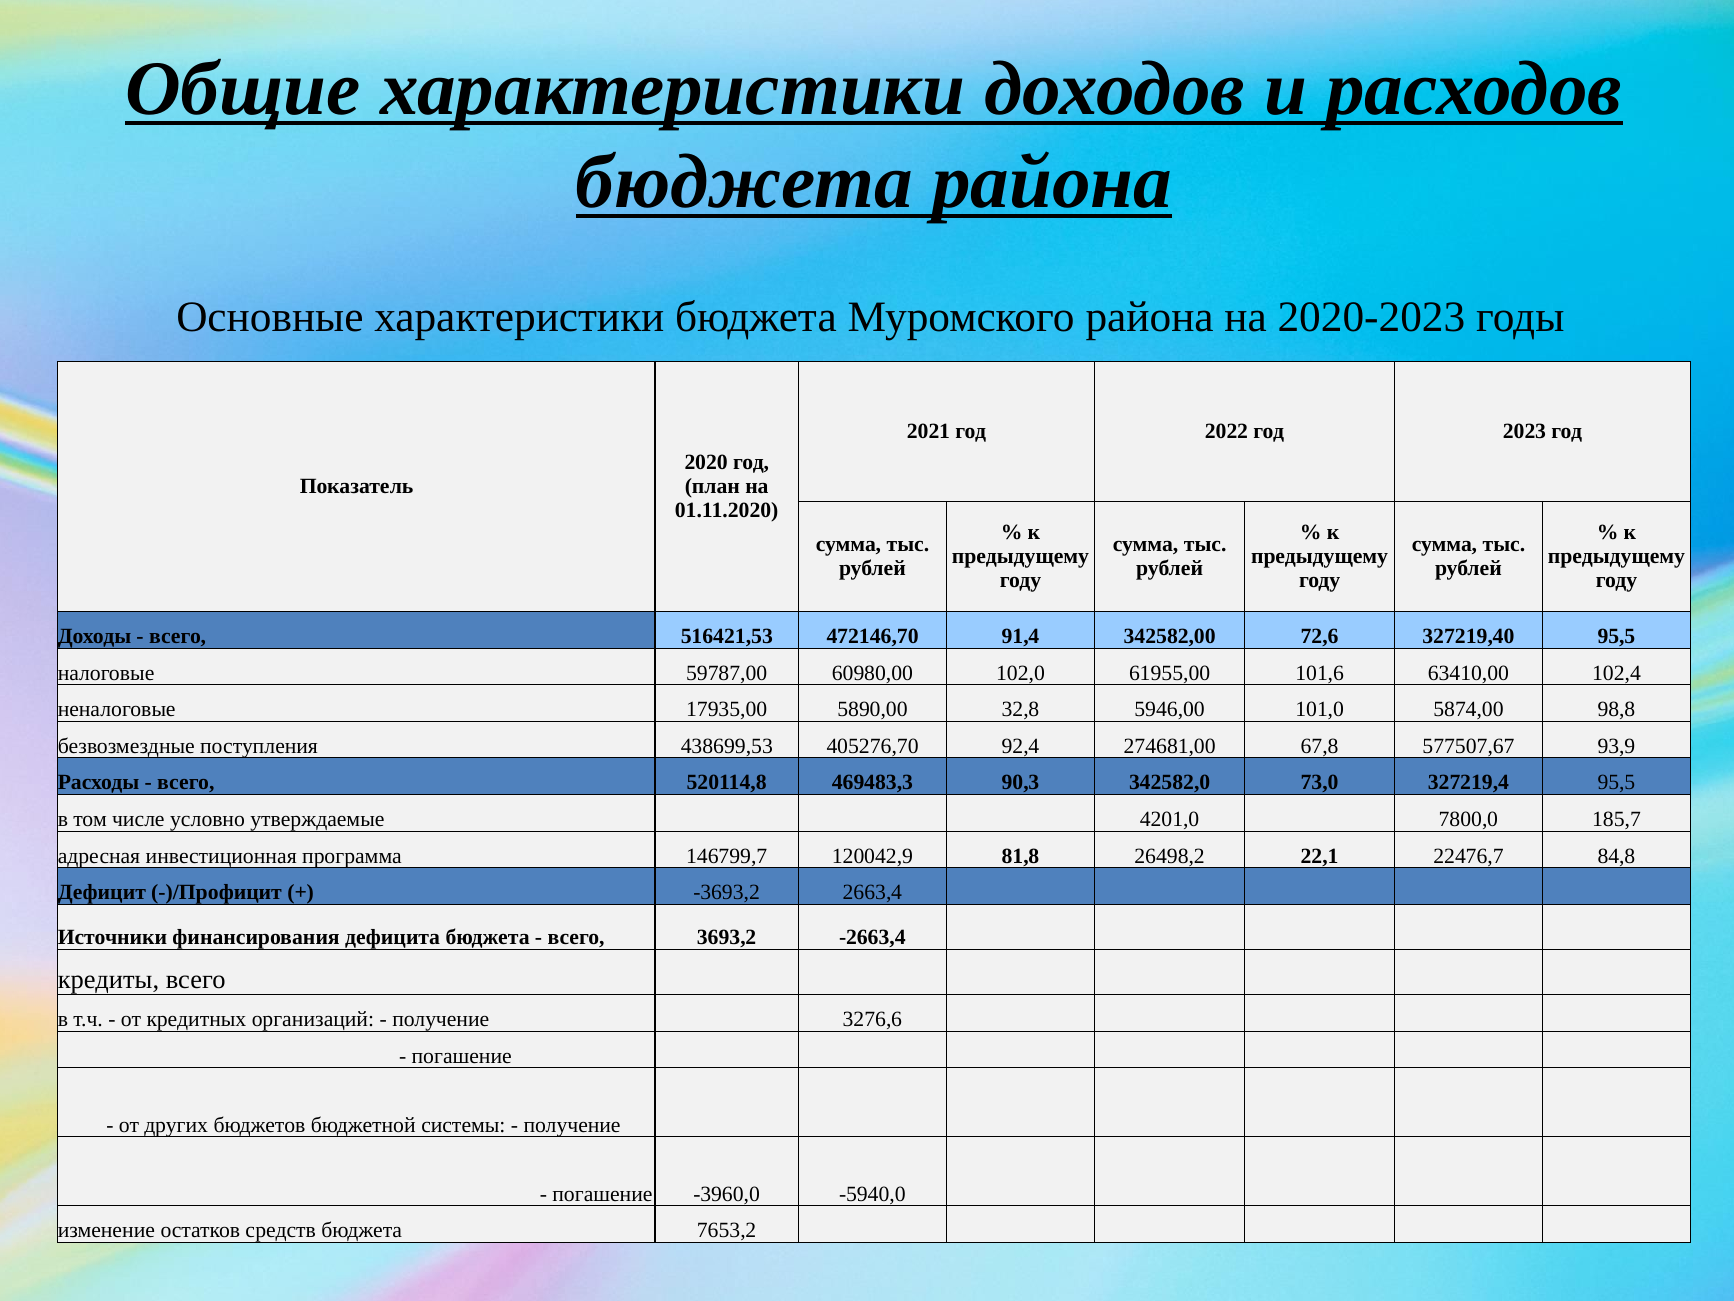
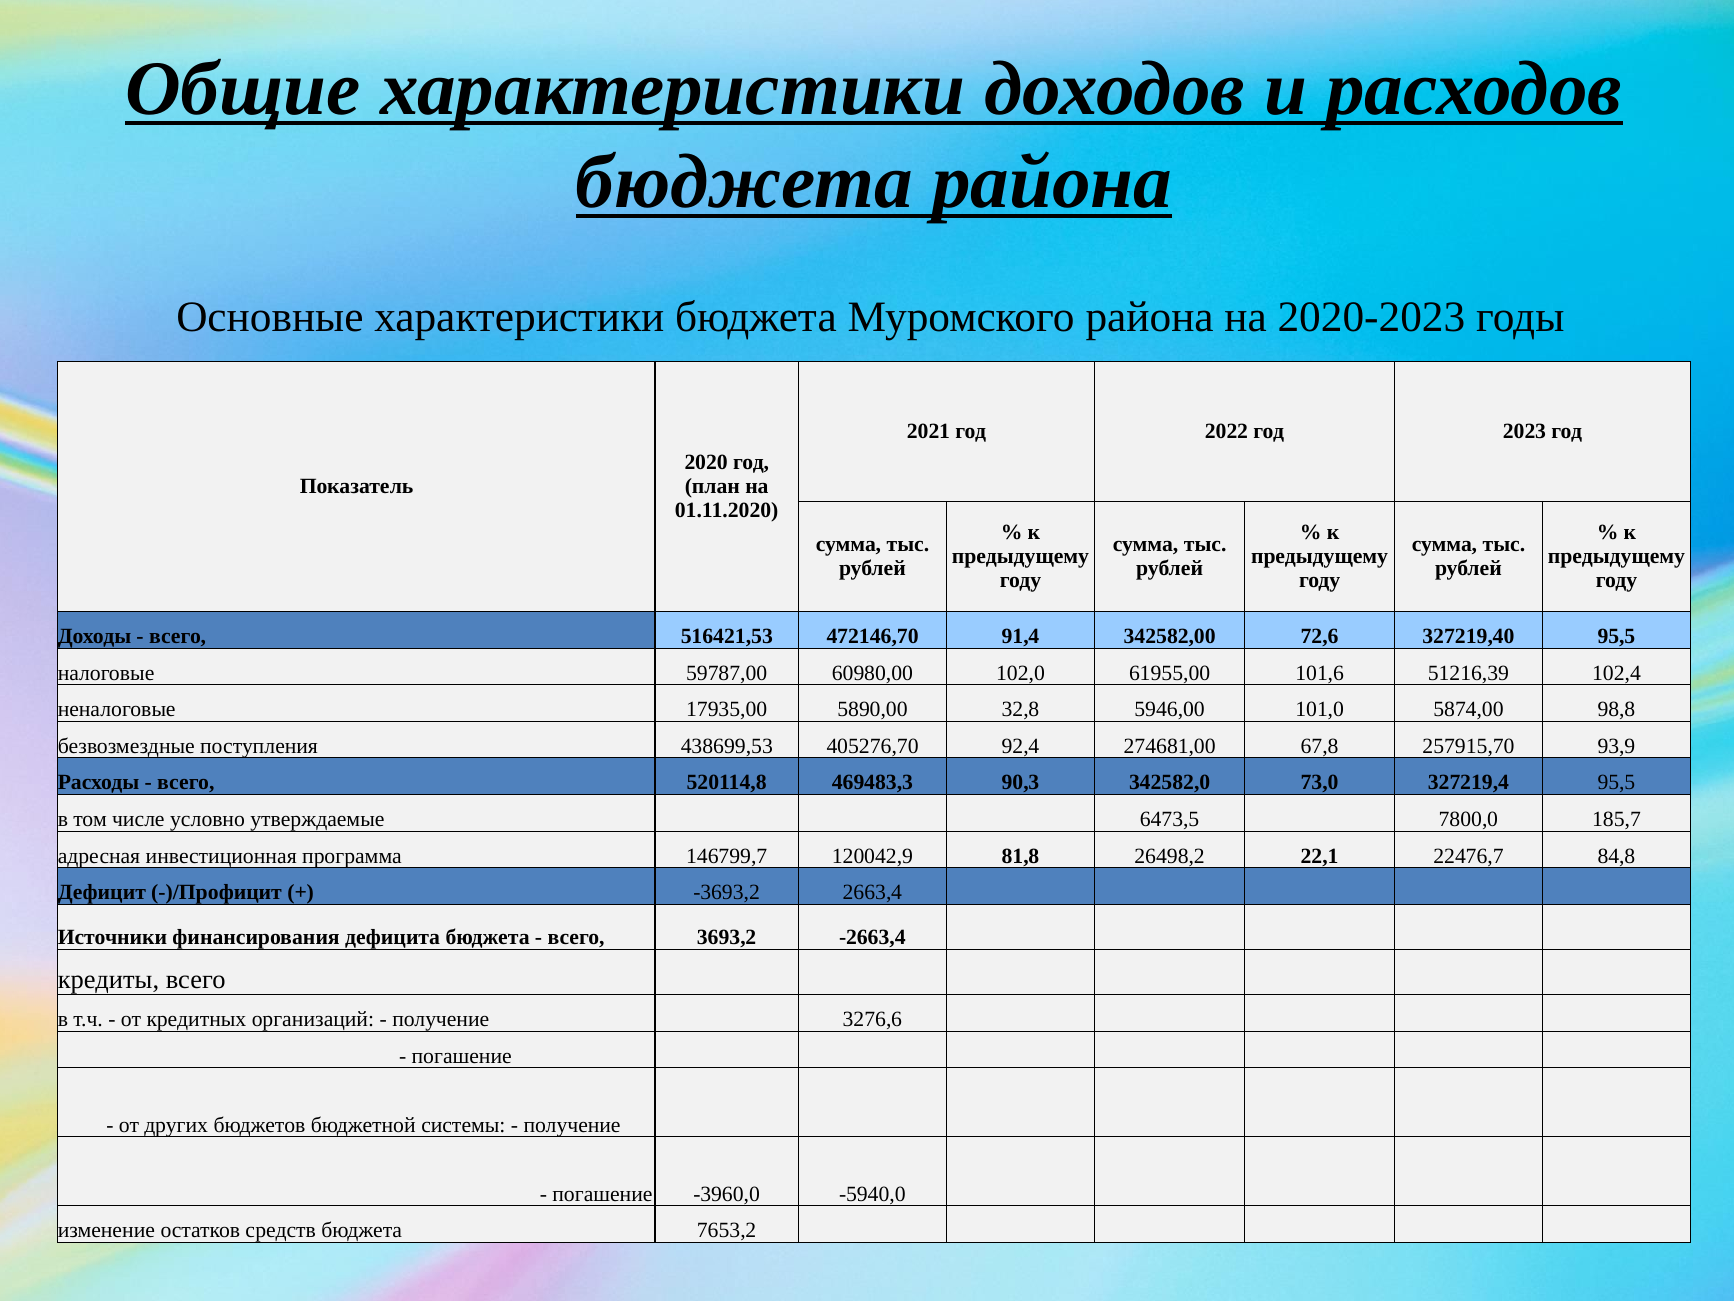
63410,00: 63410,00 -> 51216,39 (1468, 673)
577507,67: 577507,67 -> 257915,70 (1469, 746)
4201,0: 4201,0 -> 6473,5 (1170, 819)
